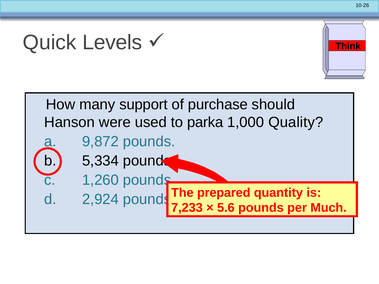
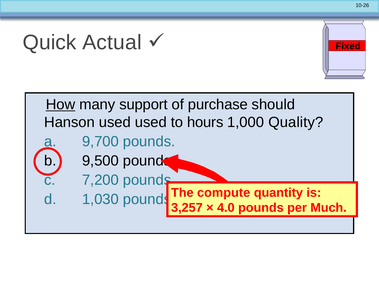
Levels: Levels -> Actual (112, 43)
Think: Think -> Fixed (348, 46)
How underline: none -> present (61, 105)
Hanson were: were -> used (115, 122)
parka: parka -> hours (205, 122)
9,872: 9,872 -> 9,700 (100, 142)
5,334: 5,334 -> 9,500 (100, 161)
1,260: 1,260 -> 7,200 (100, 180)
prepared: prepared -> compute (224, 193)
2,924: 2,924 -> 1,030 (100, 199)
7,233: 7,233 -> 3,257 (187, 208)
5.6: 5.6 -> 4.0 (226, 208)
